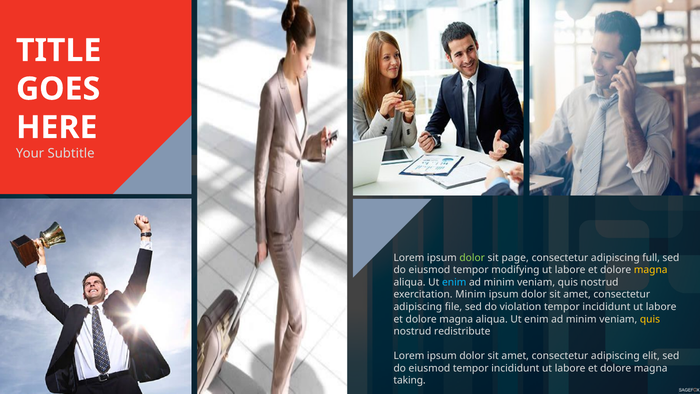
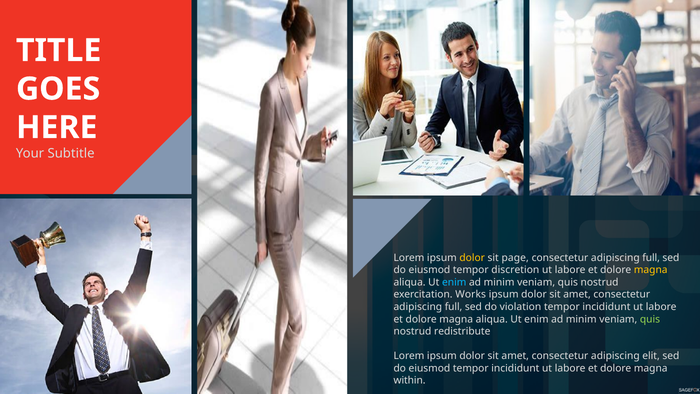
dolor colour: light green -> yellow (472, 258)
modifying: modifying -> discretion (515, 270)
exercitation Minim: Minim -> Works (471, 294)
file: file -> full (454, 307)
quis colour: yellow -> light green (650, 319)
taking: taking -> within (410, 380)
